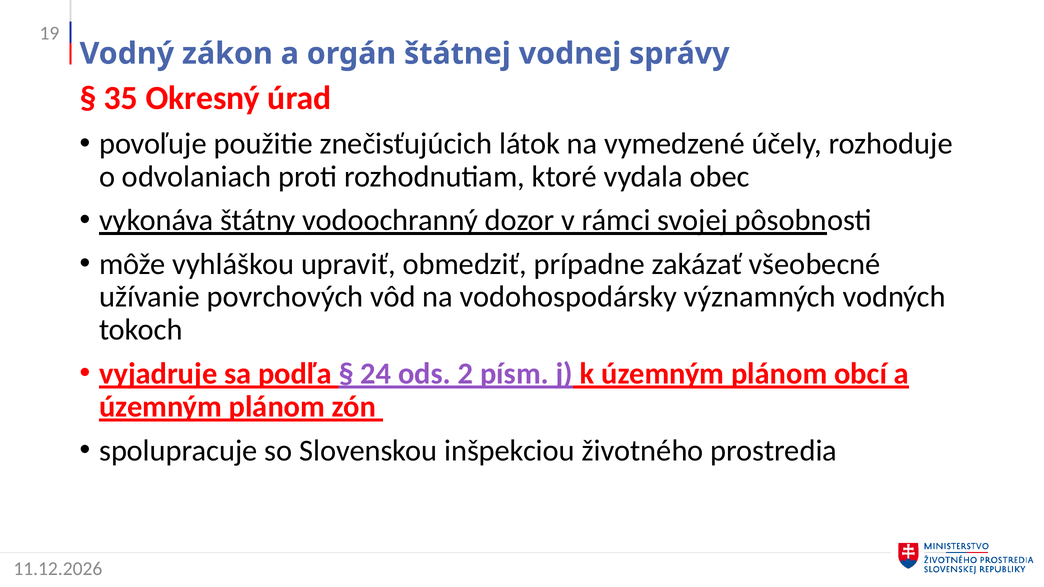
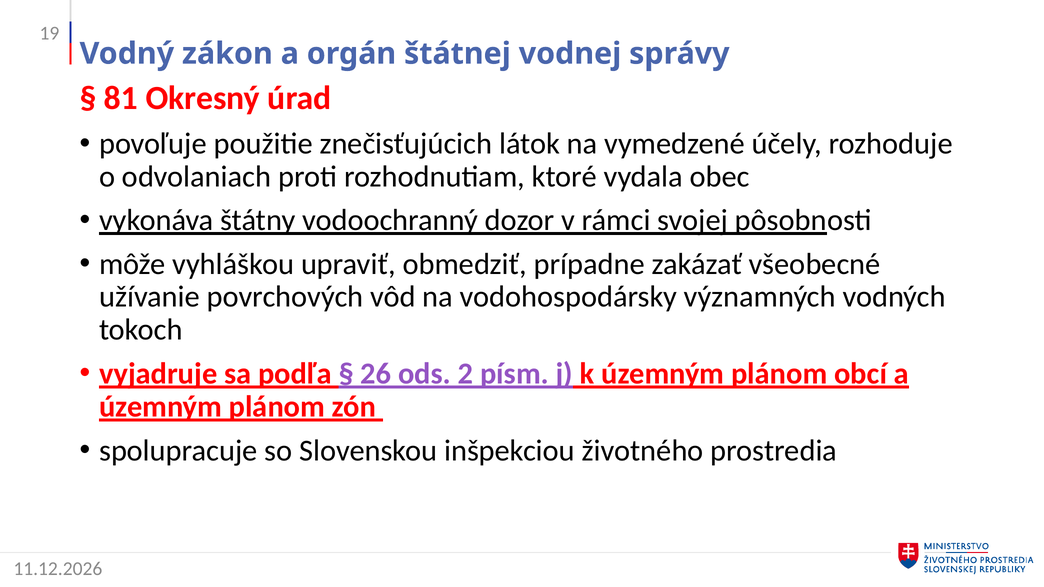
35: 35 -> 81 (121, 98)
24: 24 -> 26 (376, 374)
